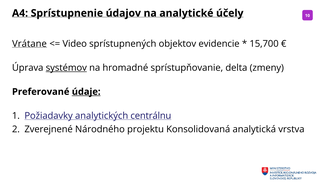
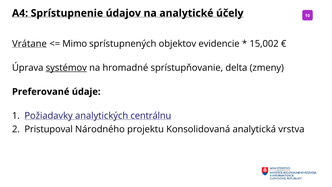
Video: Video -> Mimo (75, 44)
15,700: 15,700 -> 15,002 (264, 44)
údaje underline: present -> none (86, 92)
Zverejnené: Zverejnené -> Pristupoval (49, 129)
